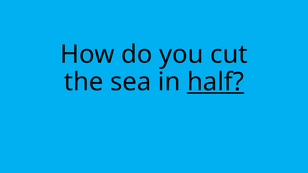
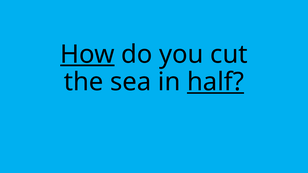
How underline: none -> present (87, 54)
